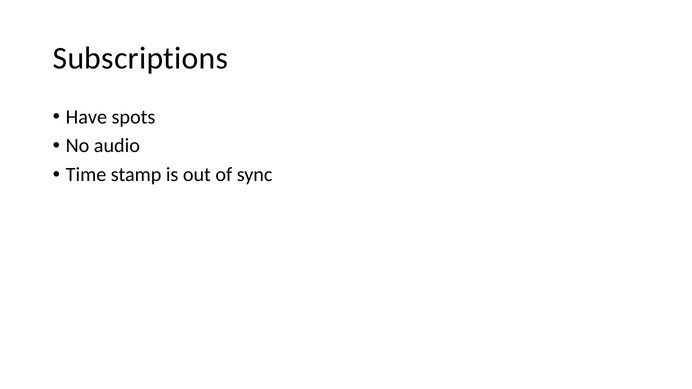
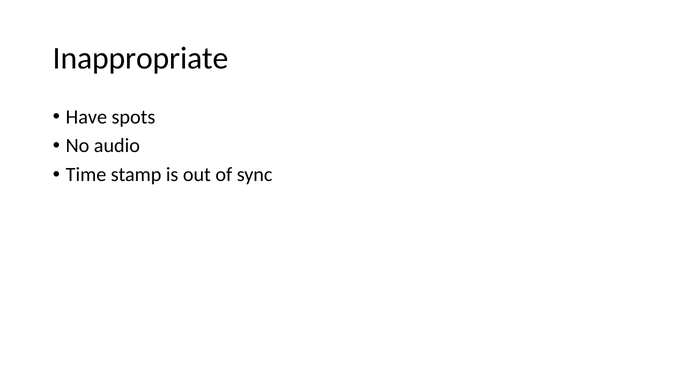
Subscriptions: Subscriptions -> Inappropriate (141, 58)
